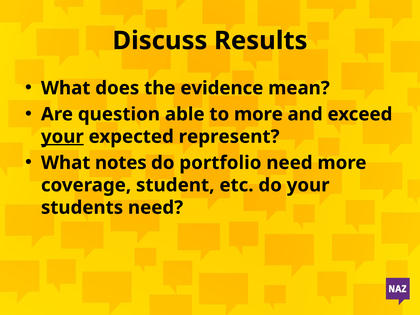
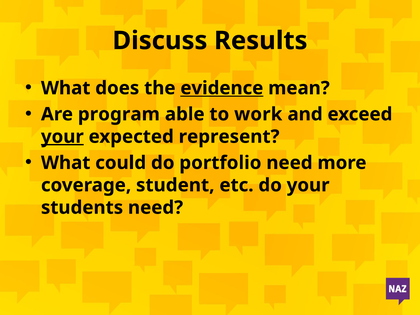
evidence underline: none -> present (222, 88)
question: question -> program (119, 114)
to more: more -> work (258, 114)
notes: notes -> could (121, 163)
